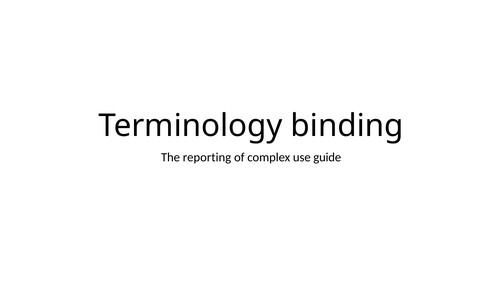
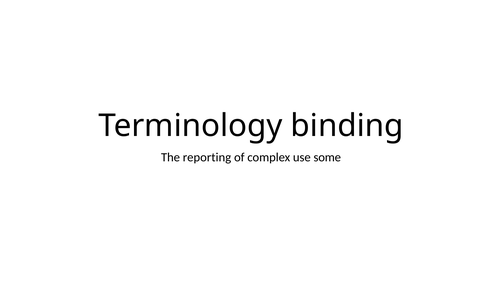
guide: guide -> some (327, 157)
